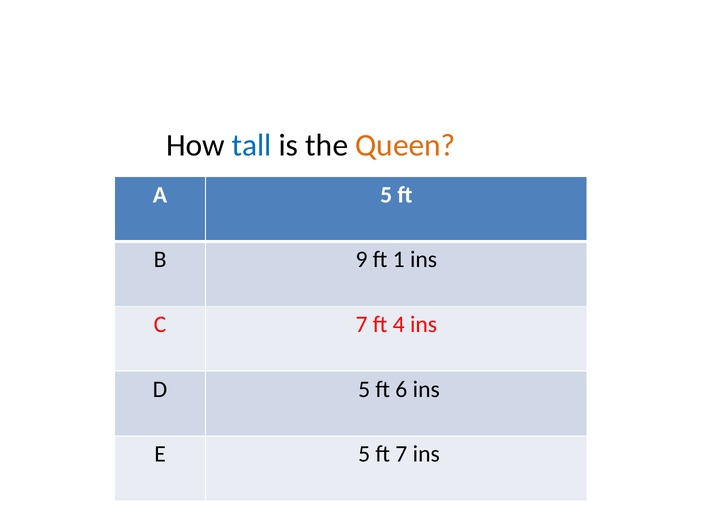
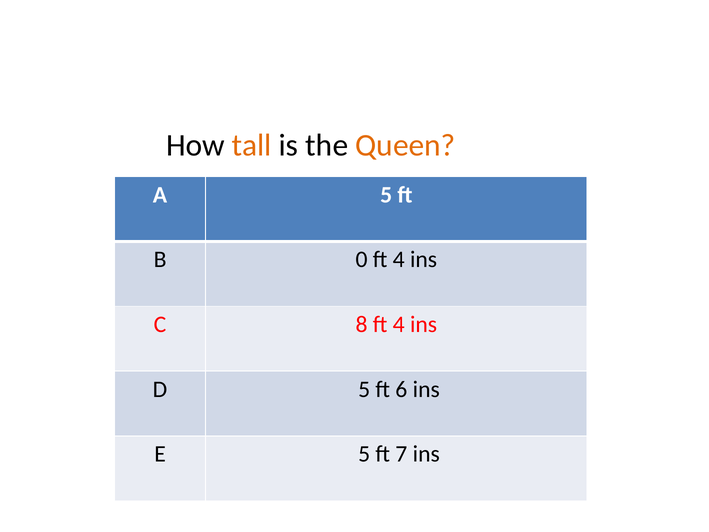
tall colour: blue -> orange (252, 145)
9: 9 -> 0 (362, 260)
1: 1 -> 4 (399, 260)
C 7: 7 -> 8 (362, 324)
